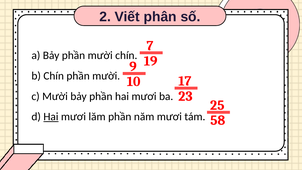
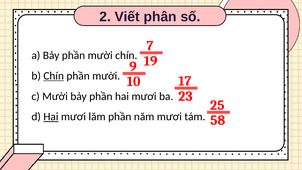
Chín underline: none -> present (54, 76)
